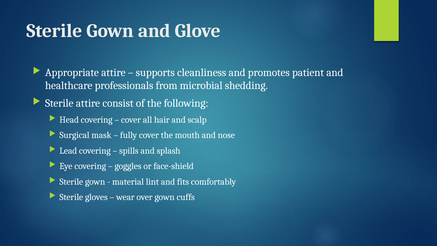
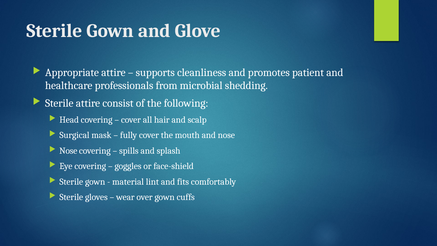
Lead: Lead -> Nose (68, 151)
